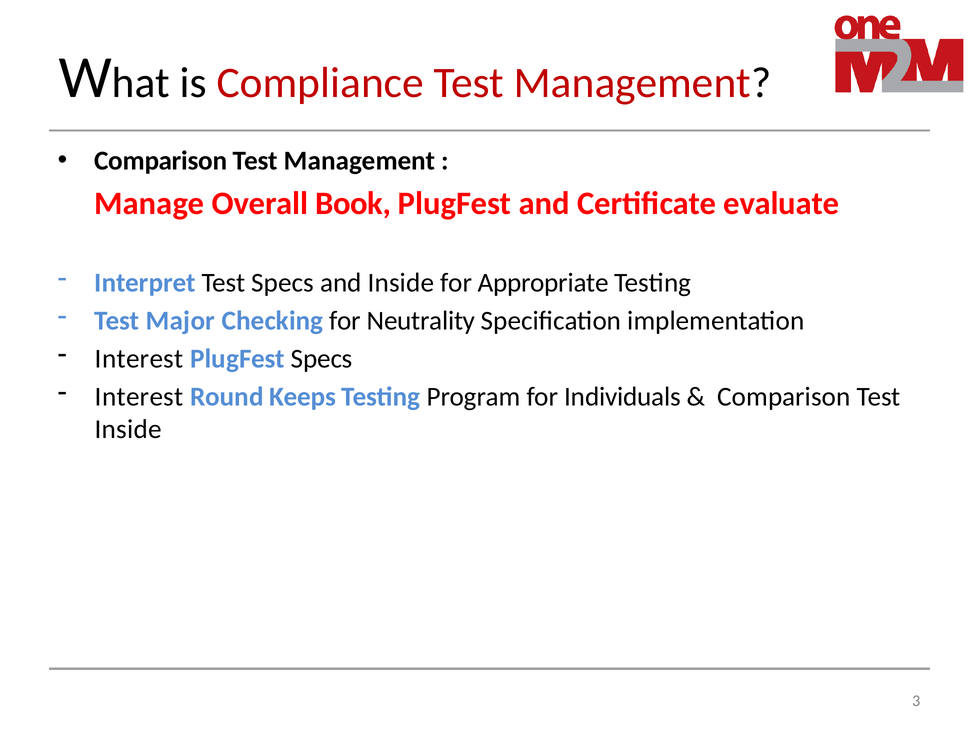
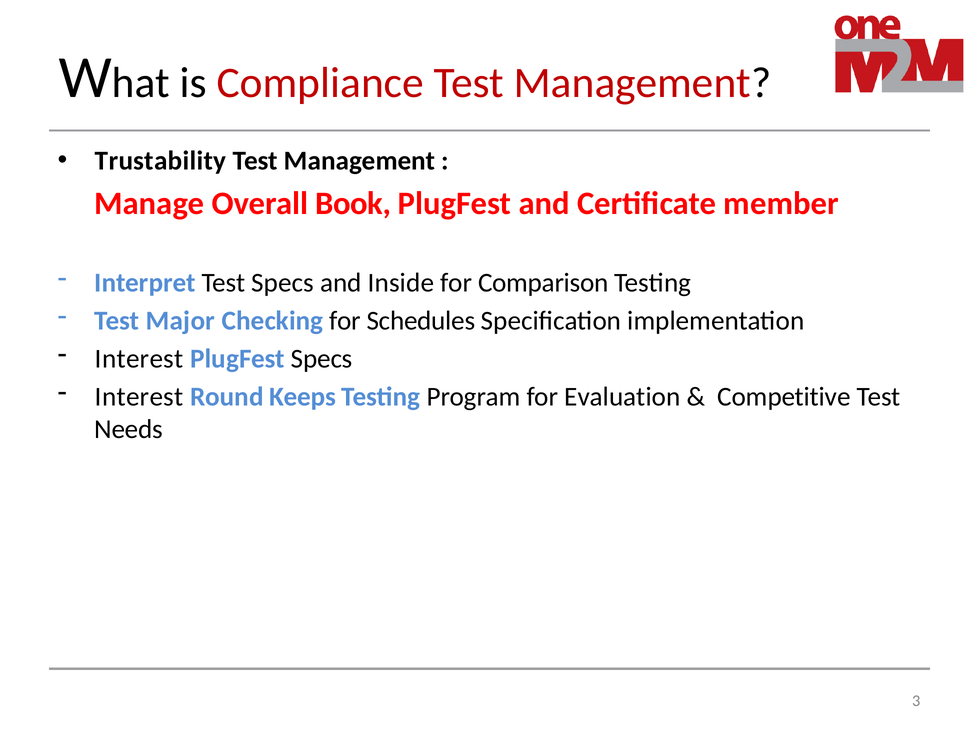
Comparison: Comparison -> Trustability (160, 161)
evaluate: evaluate -> member (781, 204)
Appropriate: Appropriate -> Comparison (543, 283)
Neutrality: Neutrality -> Schedules (421, 321)
Individuals: Individuals -> Evaluation (622, 397)
Comparison: Comparison -> Competitive (784, 397)
Inside: Inside -> Needs (129, 430)
